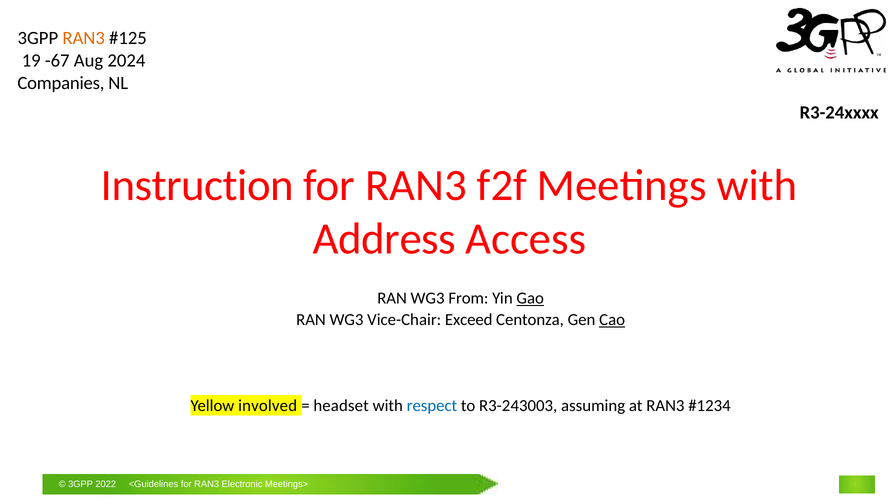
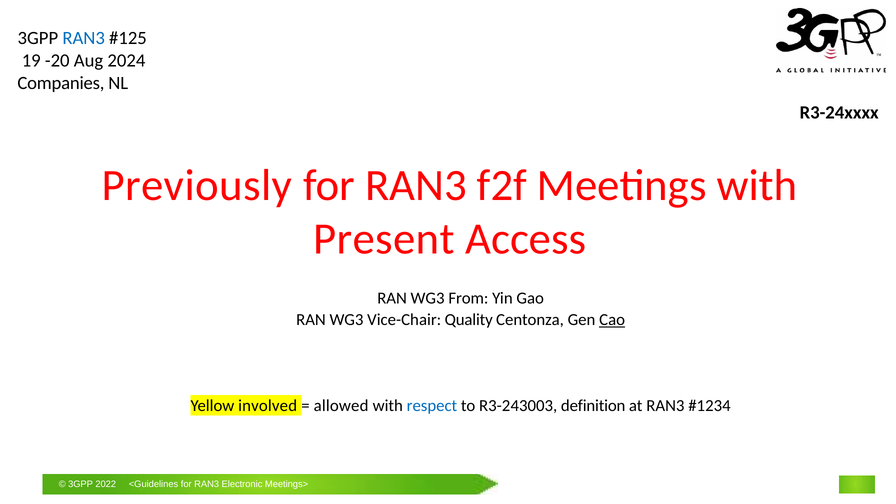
RAN3 colour: orange -> blue (84, 38)
-67: -67 -> -20 (57, 61)
Instruction: Instruction -> Previously (197, 185)
Address: Address -> Present (384, 239)
Gao underline: present -> none (530, 298)
Exceed: Exceed -> Quality (469, 320)
headset: headset -> allowed (341, 406)
assuming: assuming -> definition (593, 406)
